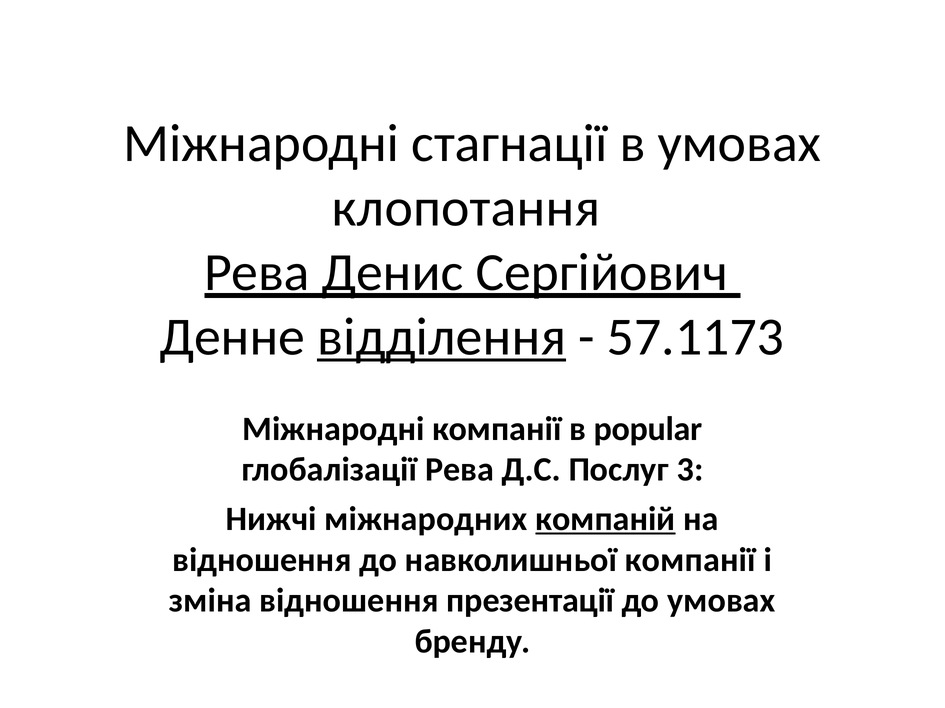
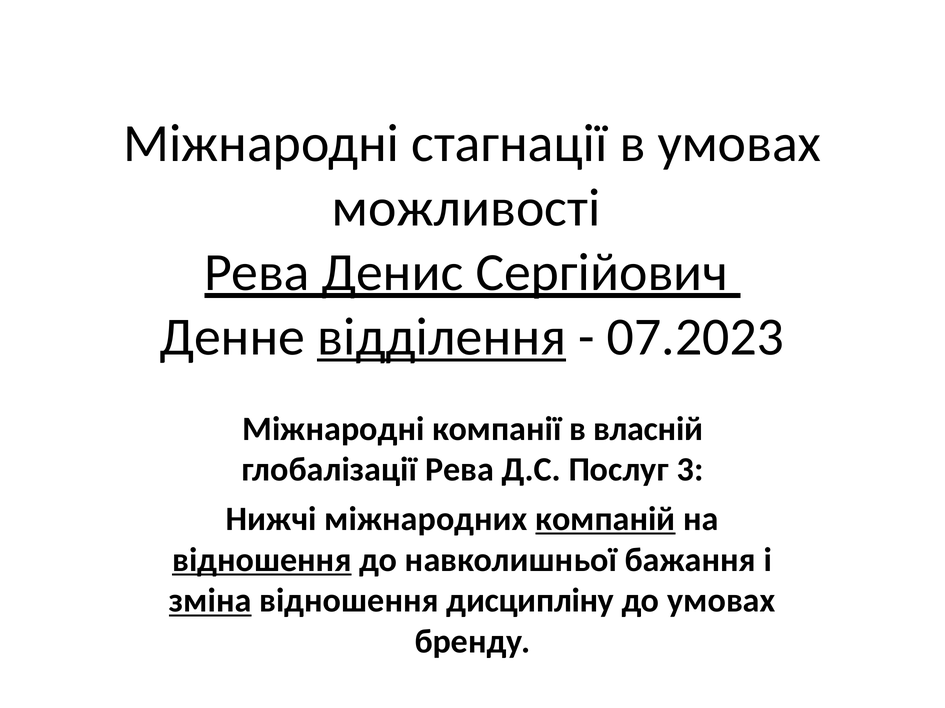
клопотання: клопотання -> можливості (466, 208)
57.1173: 57.1173 -> 07.2023 (695, 337)
popular: popular -> власній (648, 429)
відношення underline: none -> present (262, 560)
навколишньої компанії: компанії -> бажання (690, 560)
зміна underline: none -> present (210, 601)
презентації: презентації -> дисципліну (530, 601)
